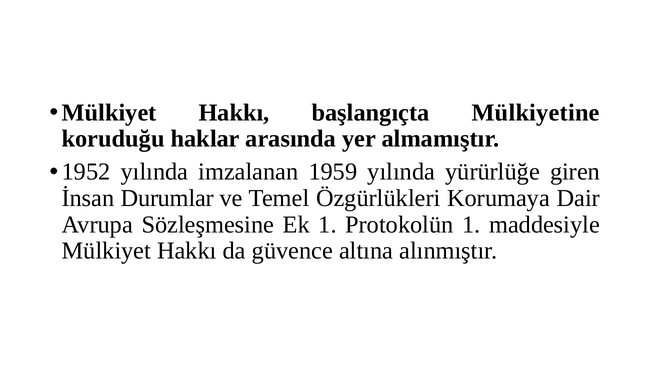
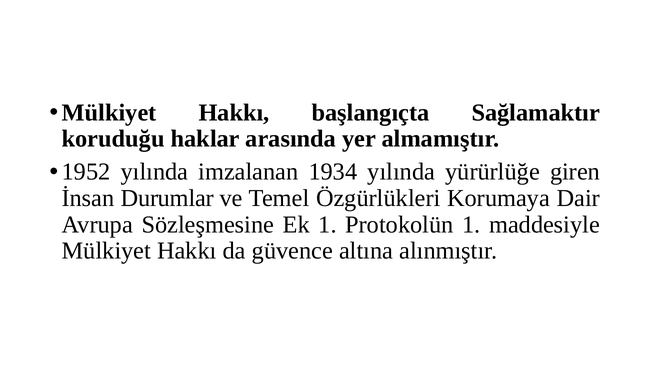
Mülkiyetine: Mülkiyetine -> Sağlamaktır (536, 113)
1959: 1959 -> 1934 (333, 172)
